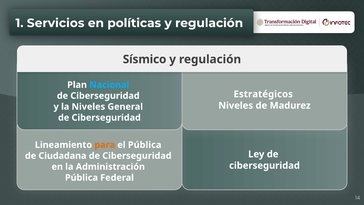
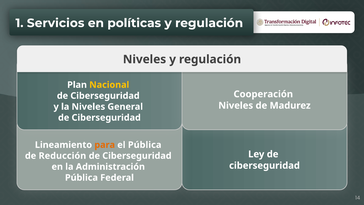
Sísmico: Sísmico -> Niveles (145, 59)
Nacional colour: light blue -> yellow (109, 85)
Estratégicos: Estratégicos -> Cooperación (263, 94)
Ciudadana: Ciudadana -> Reducción (62, 156)
